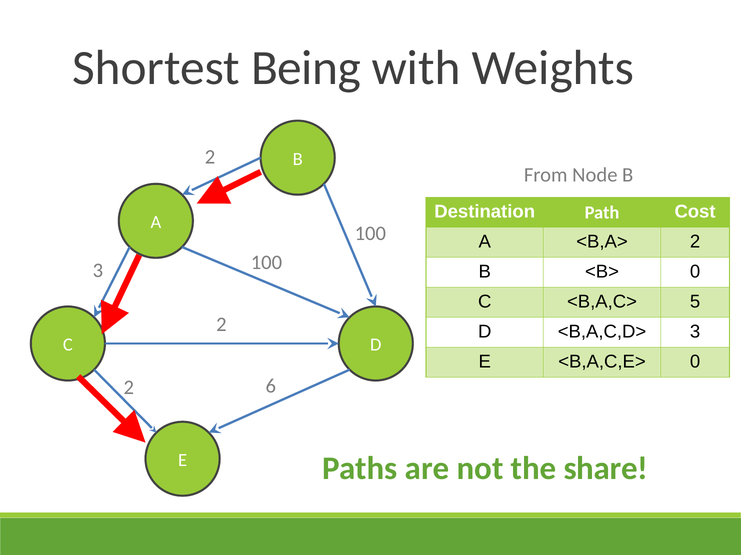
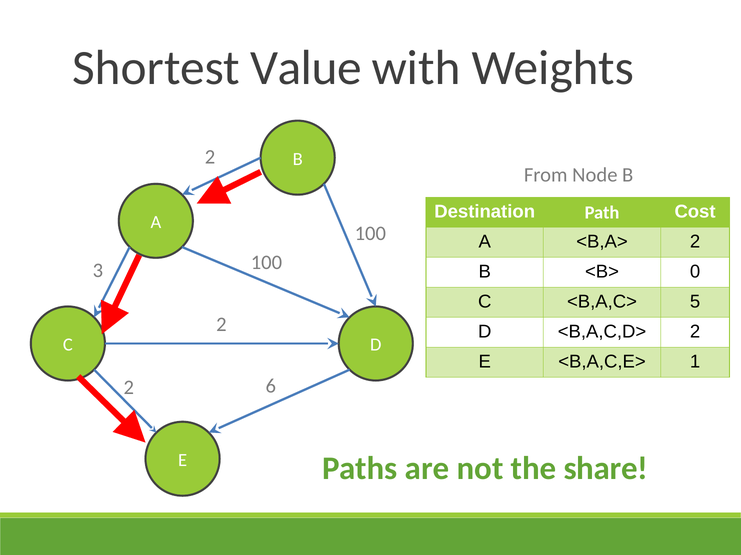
Being: Being -> Value (306, 68)
<B,A,C,D> 3: 3 -> 2 (695, 332)
<B,A,C,E> 0: 0 -> 1 (695, 362)
